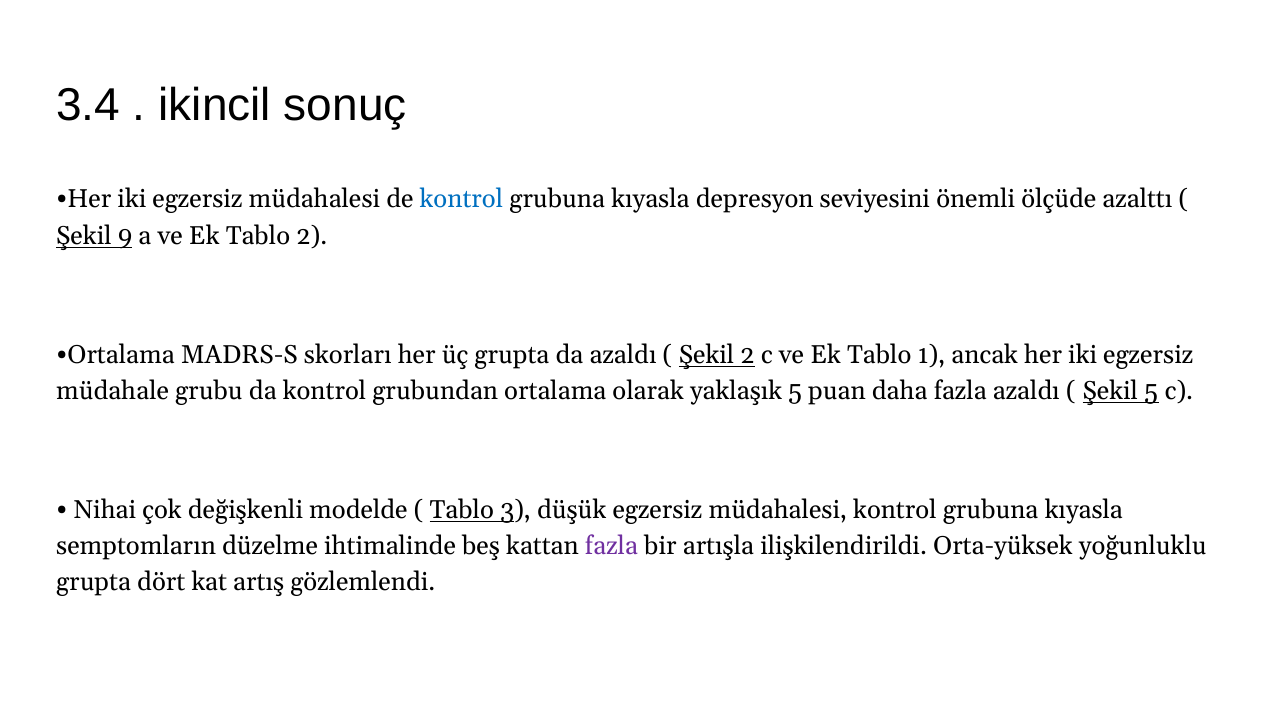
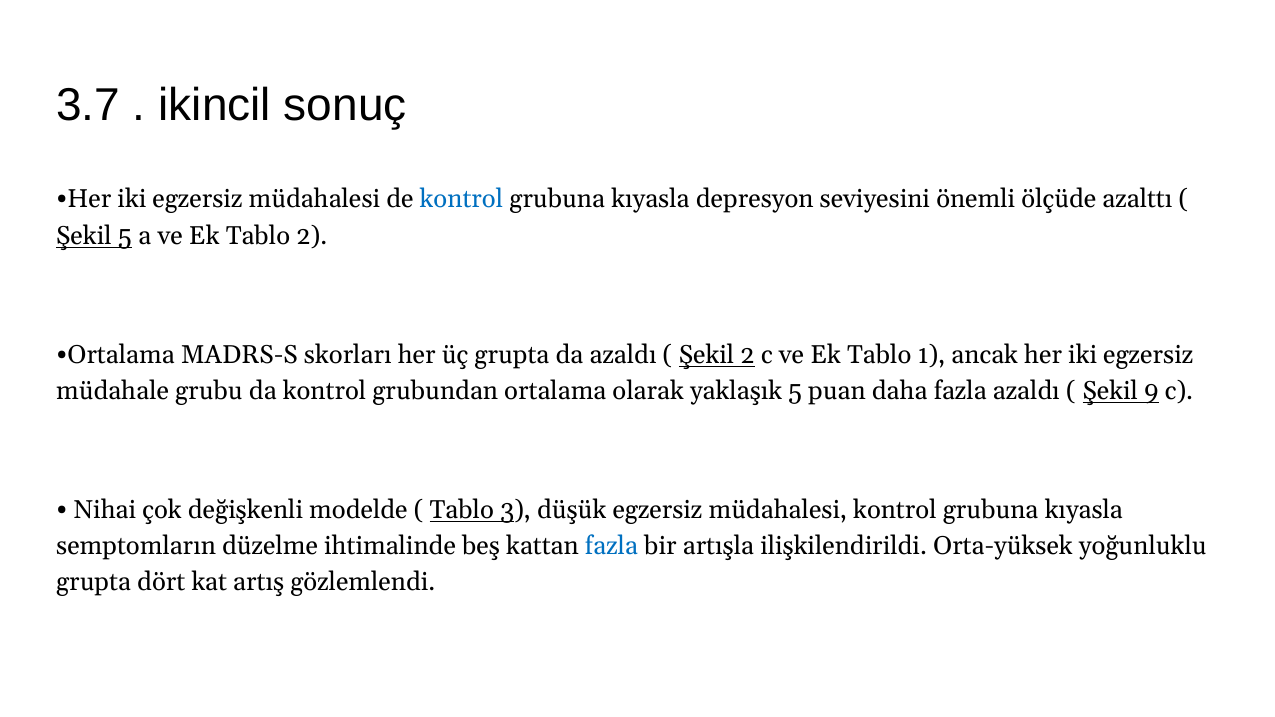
3.4: 3.4 -> 3.7 (88, 106)
Şekil 9: 9 -> 5 (125, 236)
Şekil 5: 5 -> 9 (1151, 391)
fazla colour: purple -> blue (611, 546)
